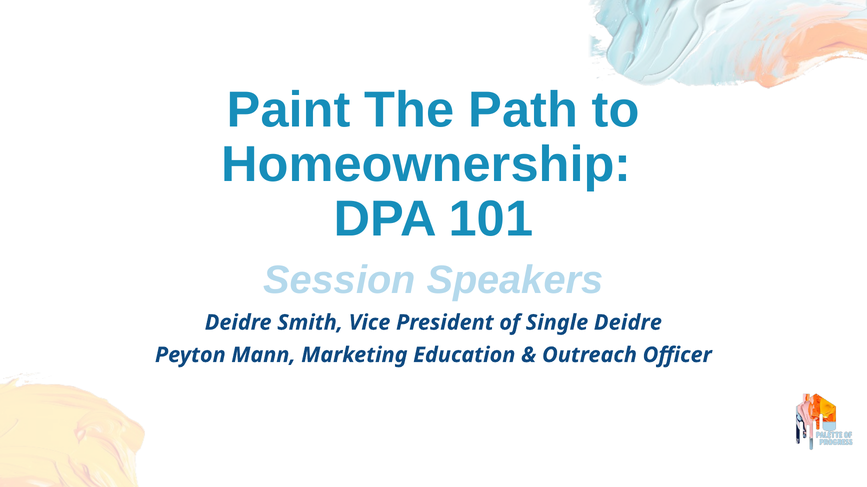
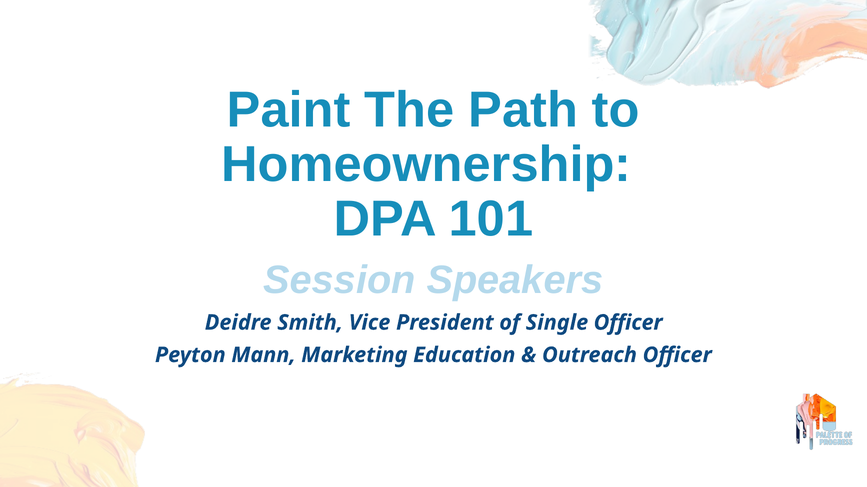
Single Deidre: Deidre -> Officer (628, 323)
